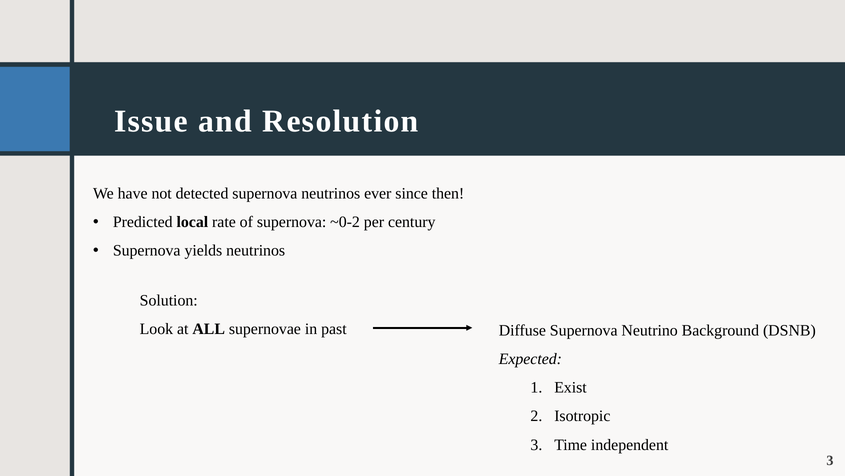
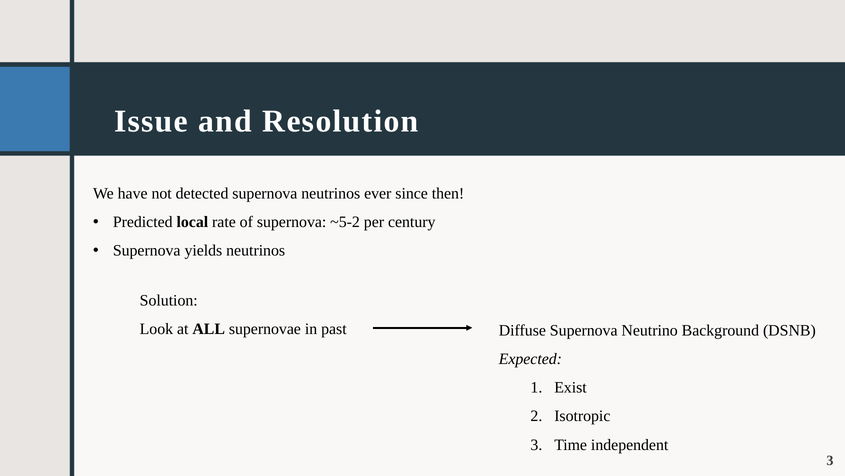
~0-2: ~0-2 -> ~5-2 (345, 222)
